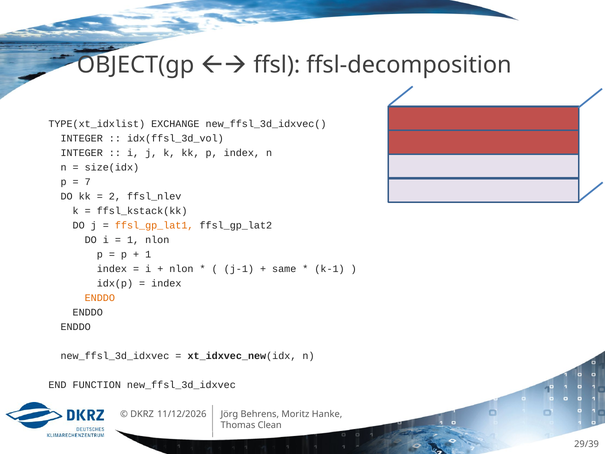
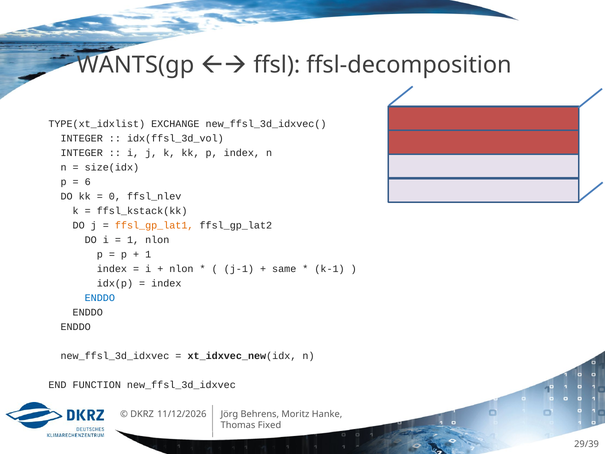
OBJECT(gp: OBJECT(gp -> WANTS(gp (136, 65)
7: 7 -> 6 (88, 182)
2: 2 -> 0 (115, 196)
ENDDO colour: orange -> blue (100, 298)
Clean: Clean -> Fixed (270, 425)
